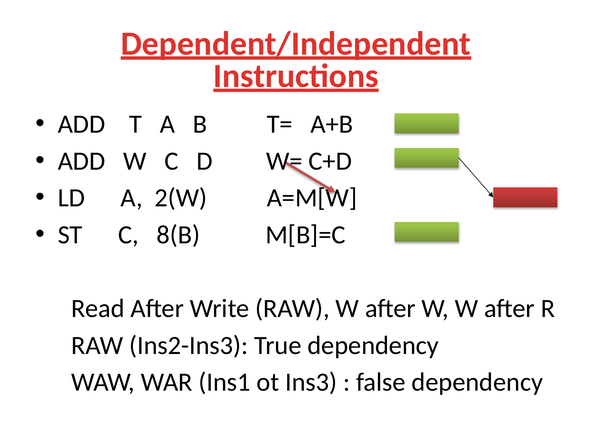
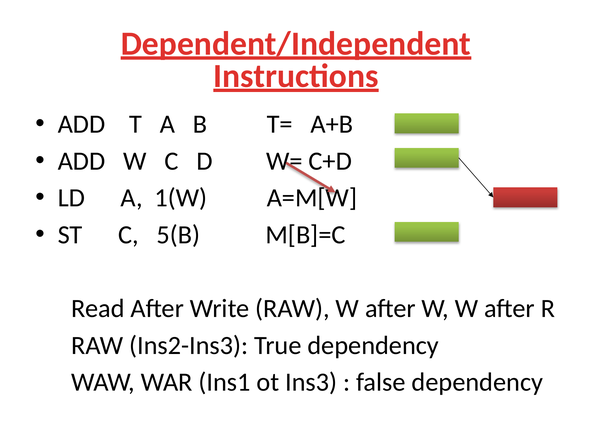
2(W: 2(W -> 1(W (181, 198)
8(B: 8(B -> 5(B (178, 235)
